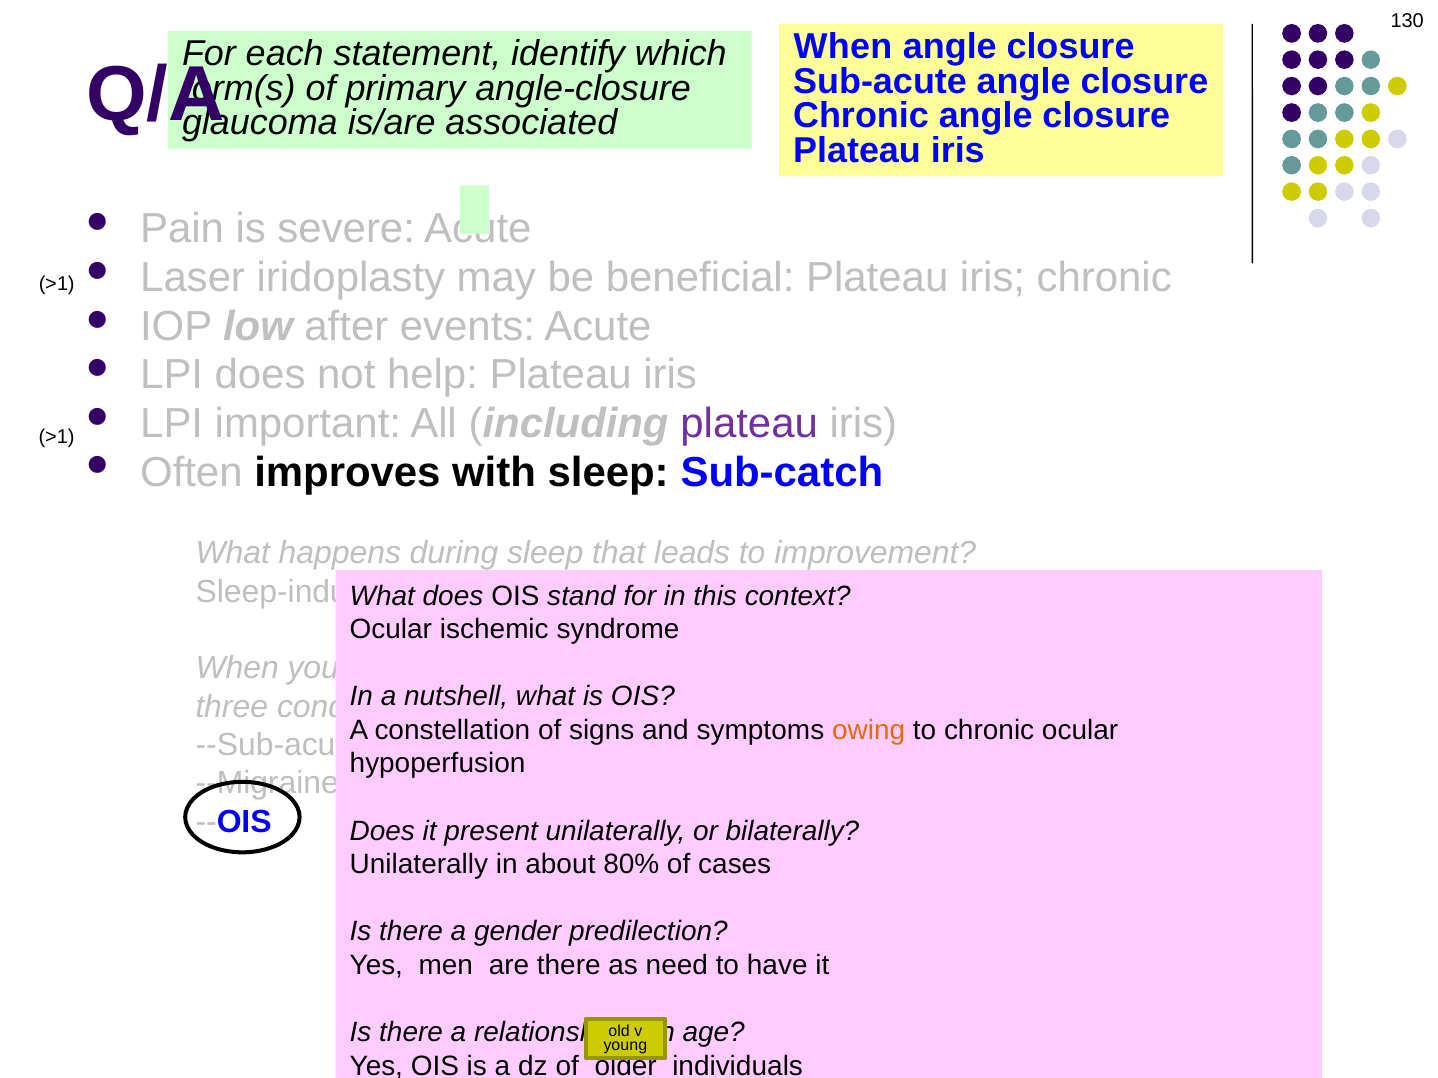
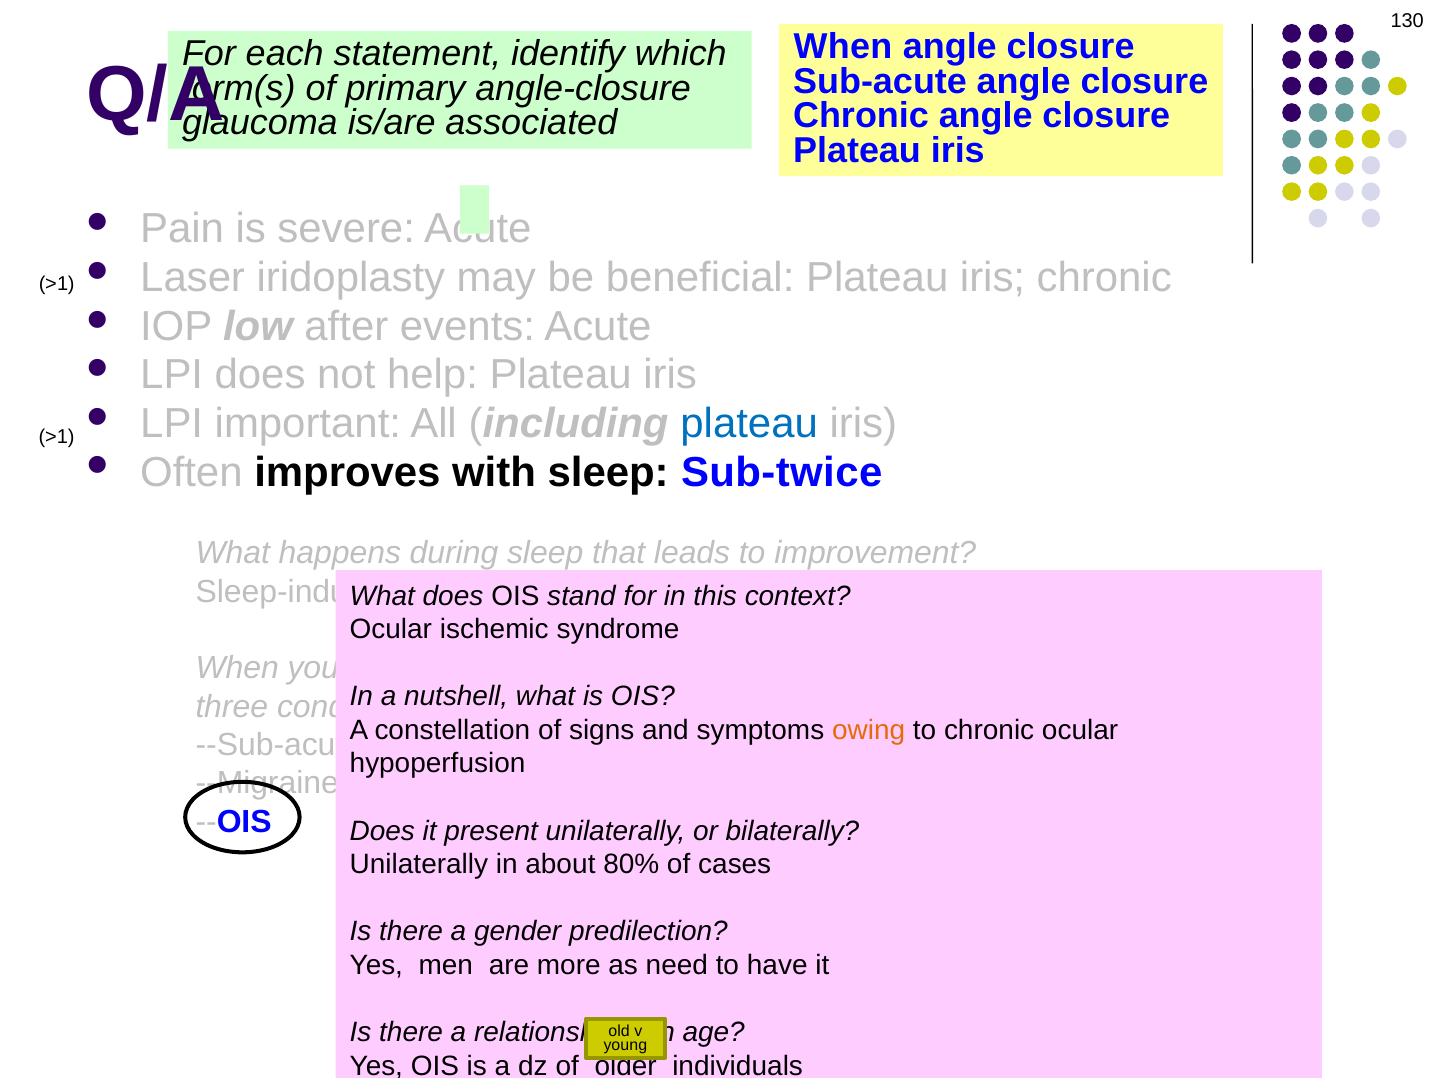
plateau colour: purple -> blue (749, 424)
Sub-catch: Sub-catch -> Sub-twice (782, 472)
are there: there -> more (569, 966)
